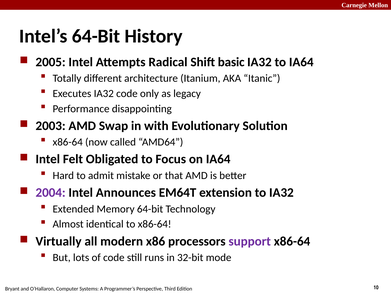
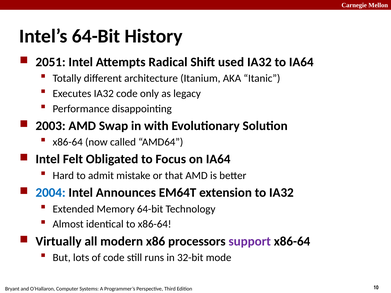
2005: 2005 -> 2051 (51, 62)
basic: basic -> used (231, 62)
2004 colour: purple -> blue (51, 193)
